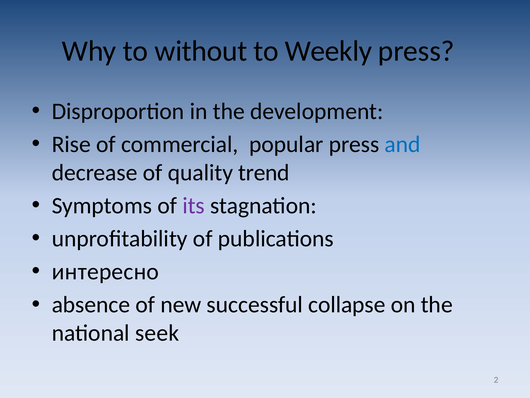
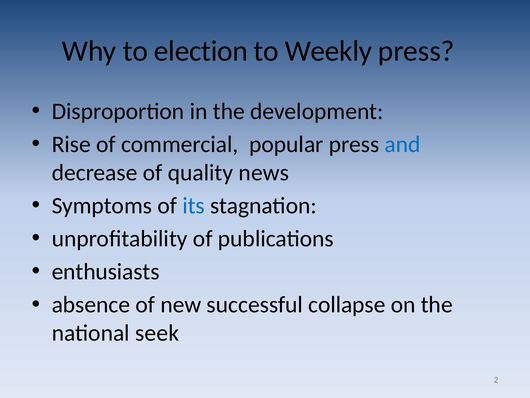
without: without -> election (201, 51)
trend: trend -> news (264, 172)
its colour: purple -> blue (194, 205)
интересно: интересно -> enthusiasts (106, 271)
